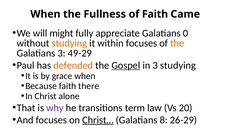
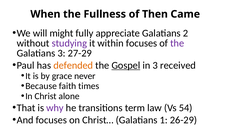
of Faith: Faith -> Then (155, 14)
0: 0 -> 2 (186, 33)
studying colour: orange -> purple (69, 43)
the colour: orange -> purple (177, 43)
49-29: 49-29 -> 27-29 (80, 53)
3 studying: studying -> received (178, 65)
grace when: when -> never (85, 76)
there: there -> times (89, 86)
20: 20 -> 54 (186, 108)
Christ… underline: present -> none (98, 120)
8: 8 -> 1 (164, 120)
